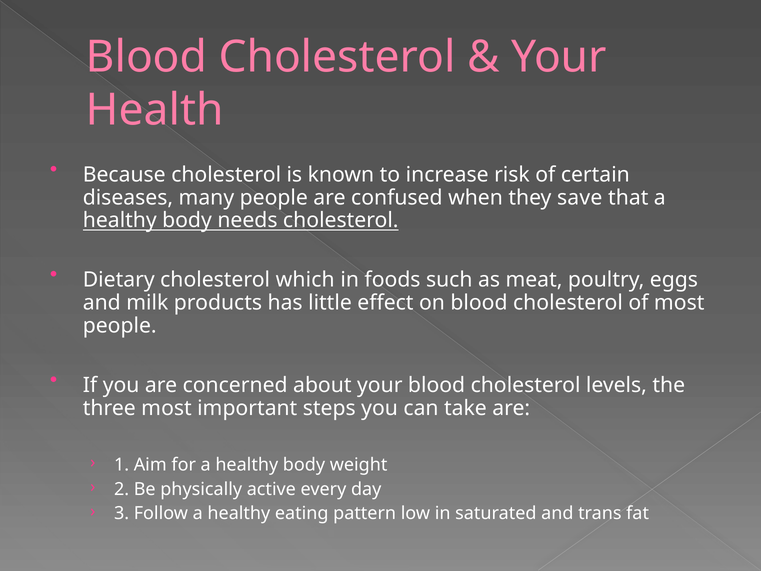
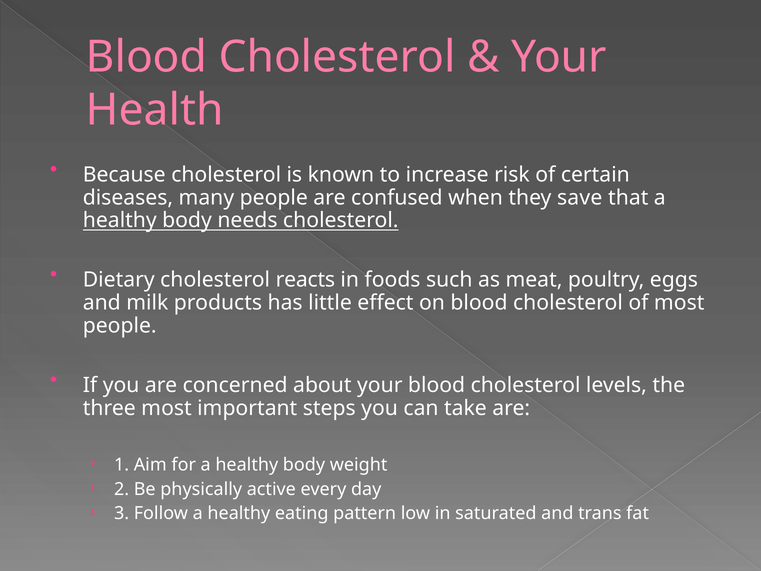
which: which -> reacts (305, 280)
